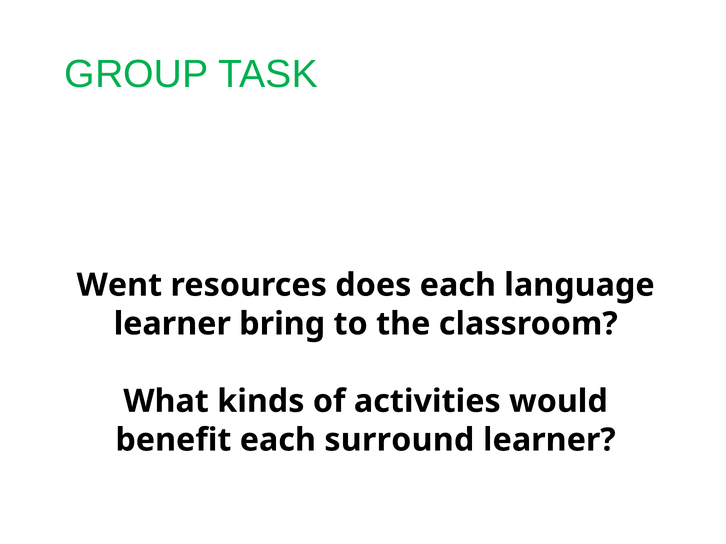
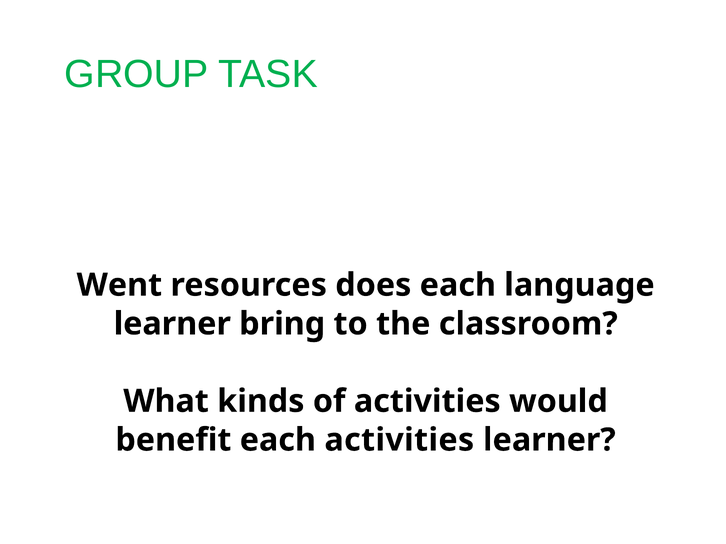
each surround: surround -> activities (399, 440)
